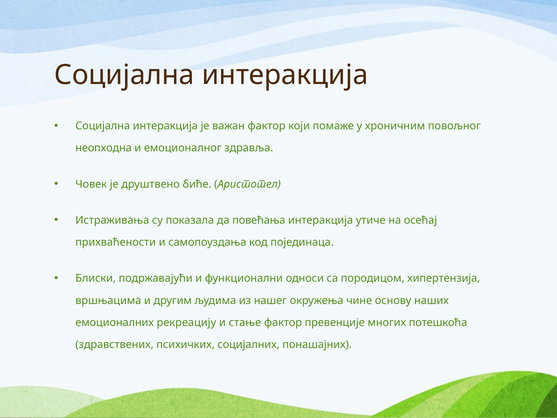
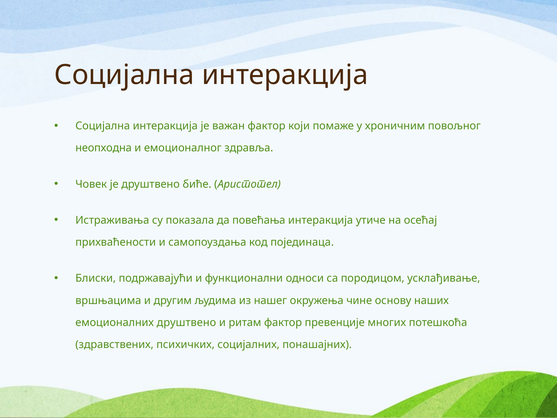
хипертензија: хипертензија -> усклађивање (444, 278)
емоционалних рекреацију: рекреацију -> друштвено (186, 322)
стање: стање -> ритам (245, 322)
